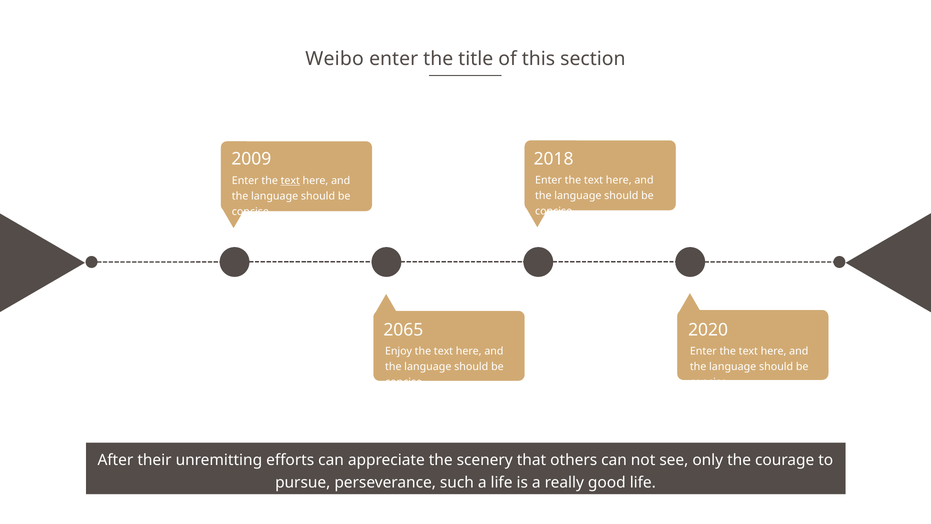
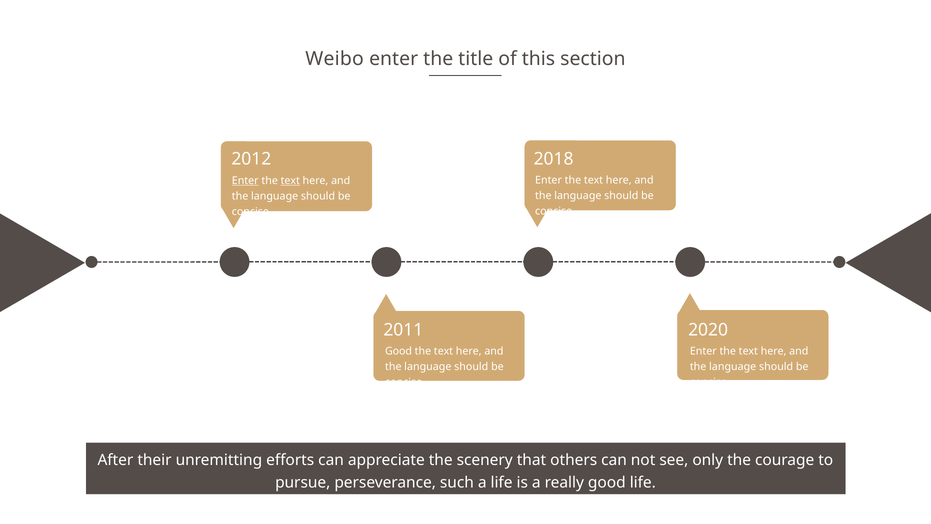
2009: 2009 -> 2012 (251, 159)
Enter underline: none -> present (245, 181)
2065: 2065 -> 2011 (403, 330)
Enjoy: Enjoy -> Good (399, 351)
